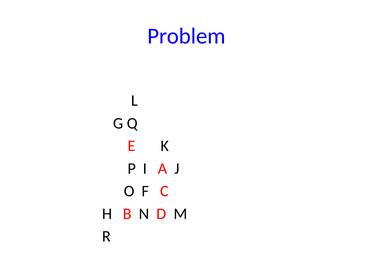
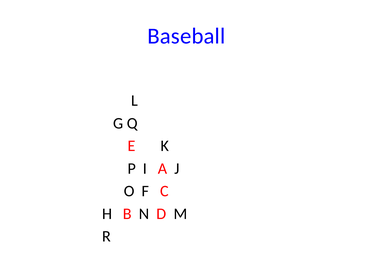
Problem: Problem -> Baseball (186, 36)
